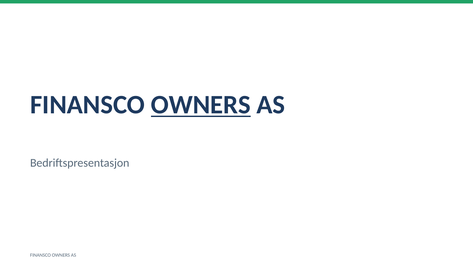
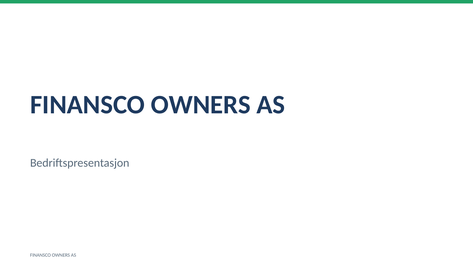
OWNERS underline: present -> none (201, 105)
